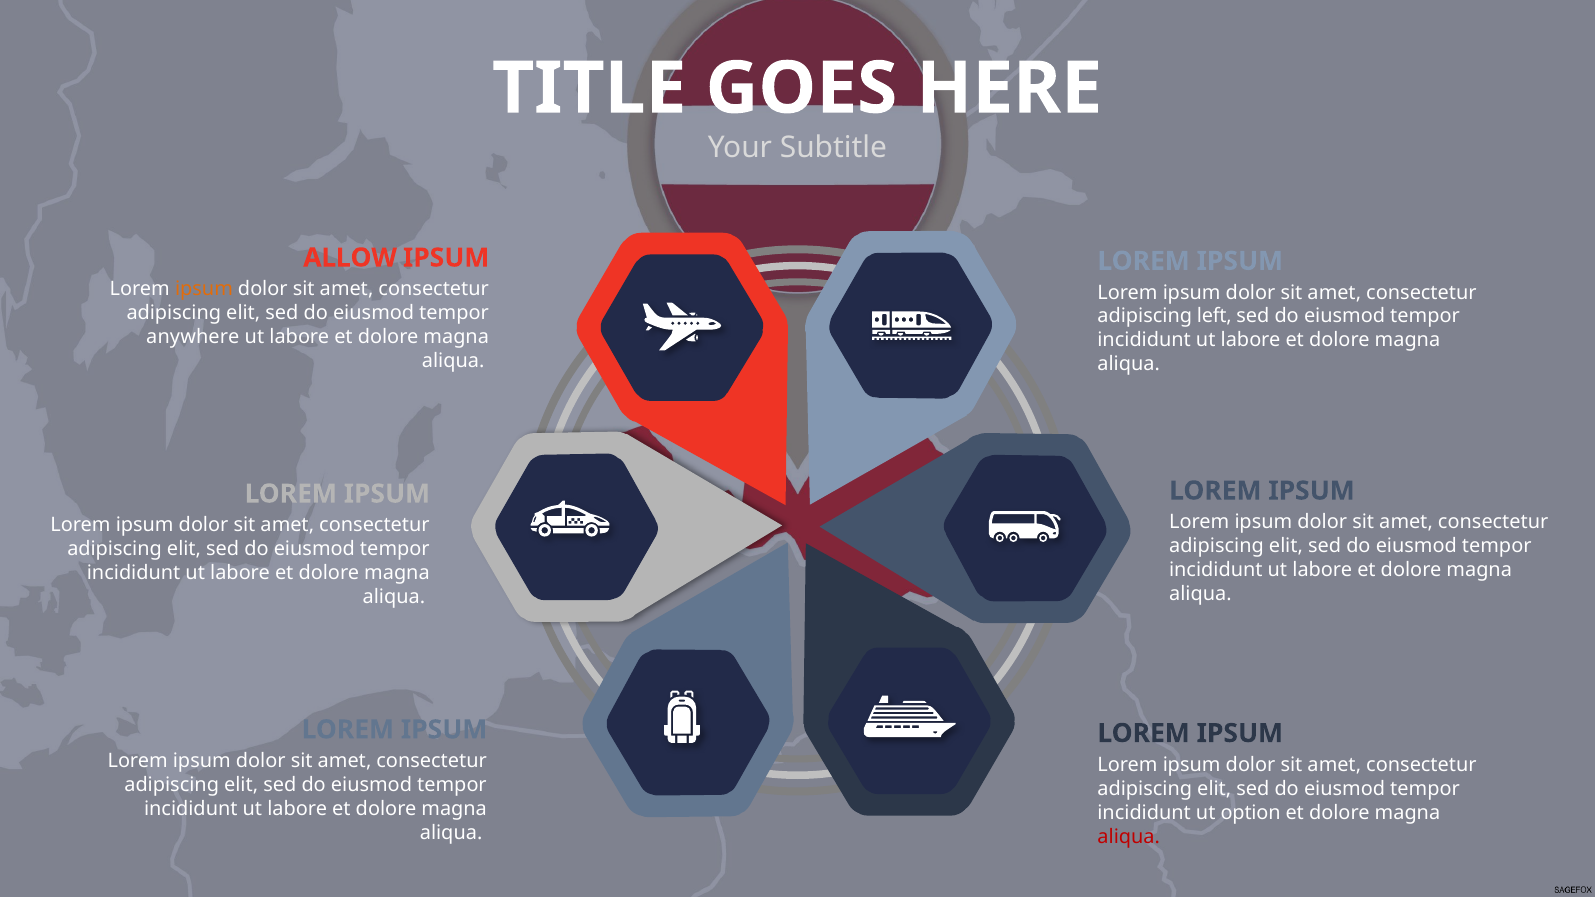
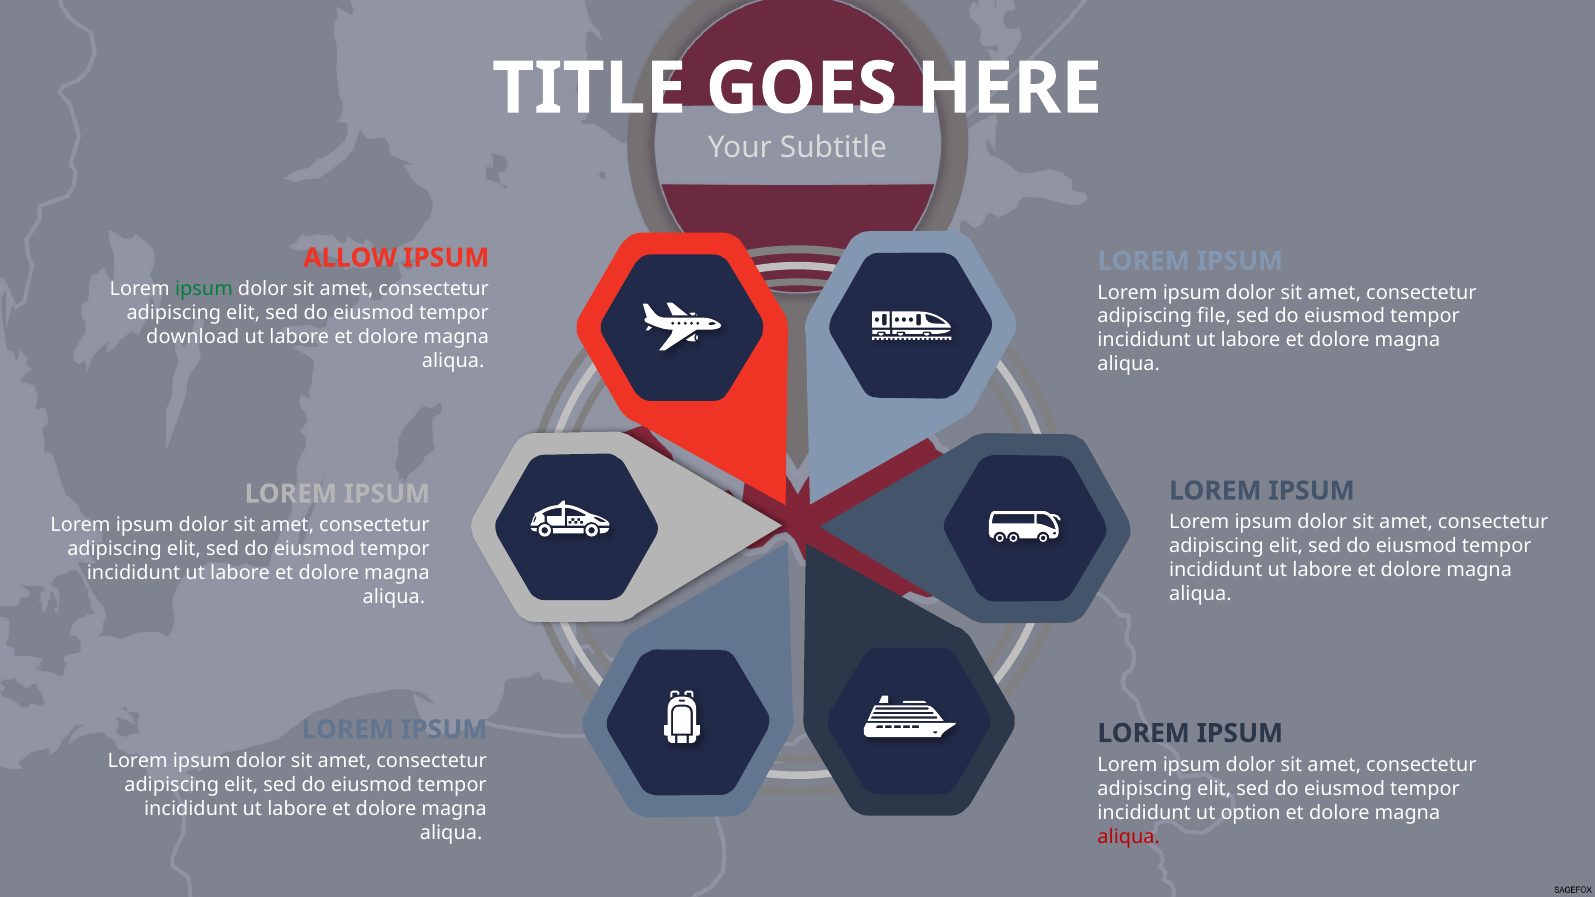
ipsum colour: orange -> green (204, 289)
left: left -> file (1214, 316)
anywhere: anywhere -> download (193, 337)
